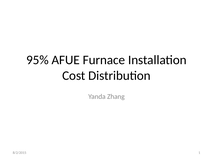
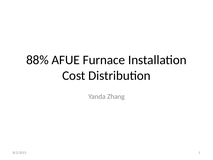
95%: 95% -> 88% (37, 60)
